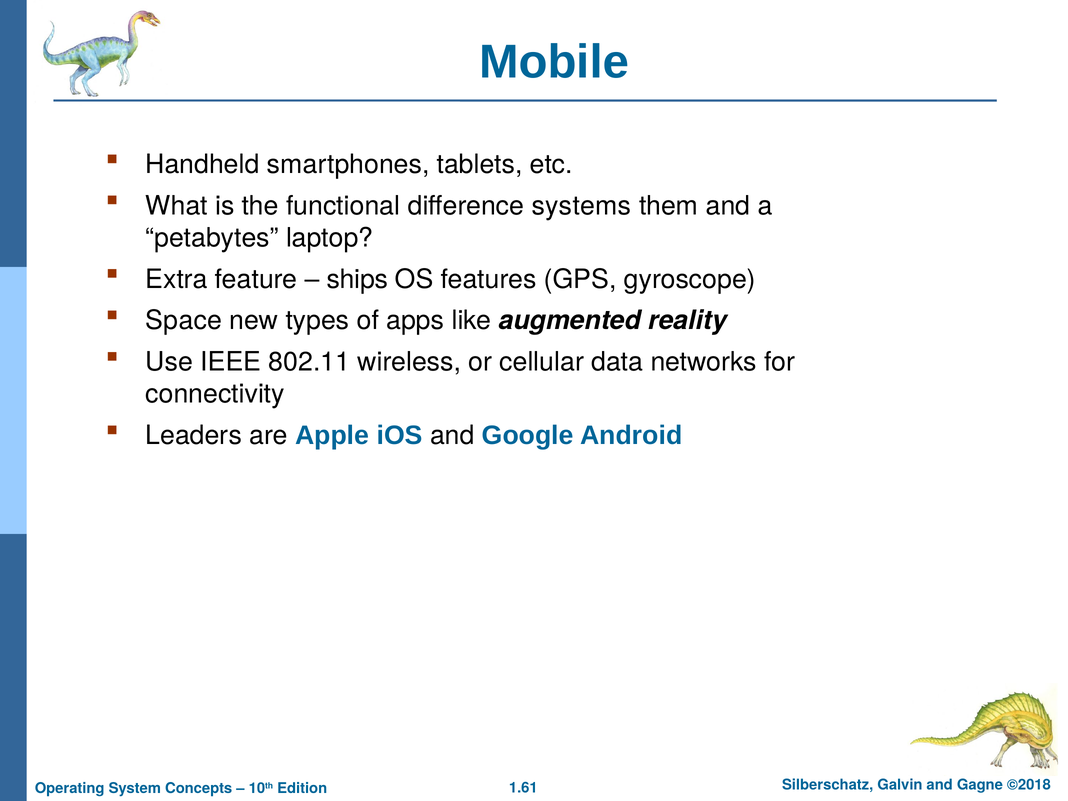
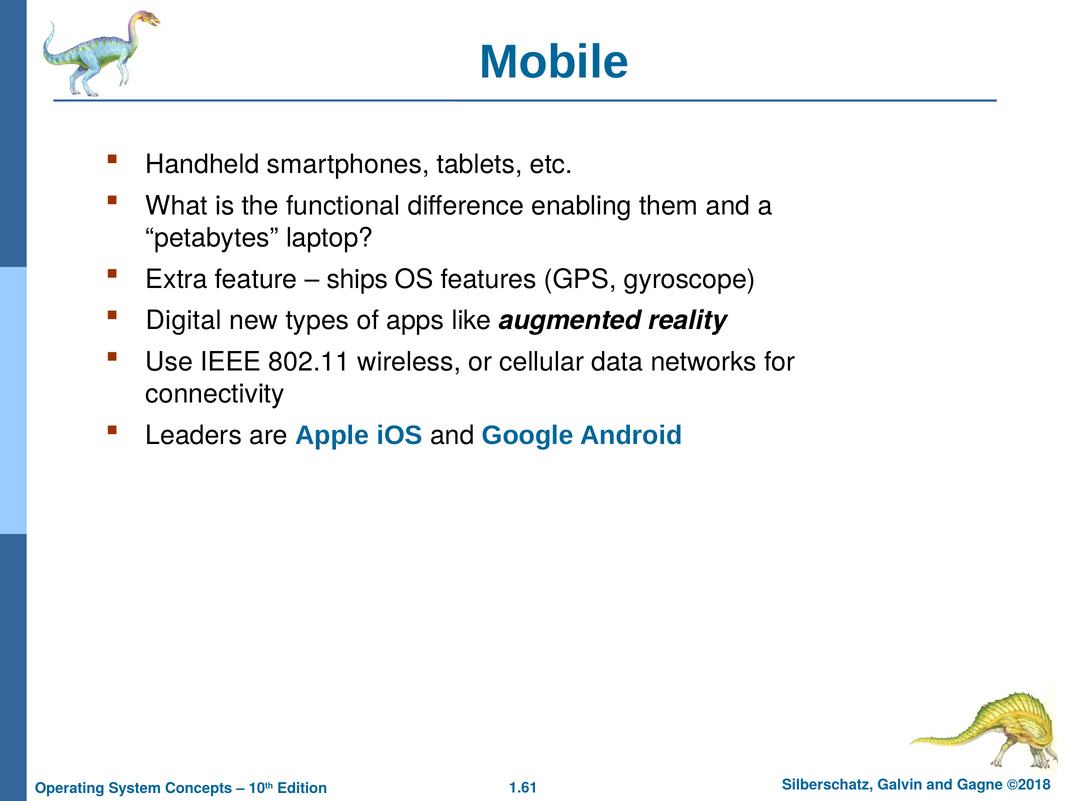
systems: systems -> enabling (582, 206)
Space: Space -> Digital (184, 321)
